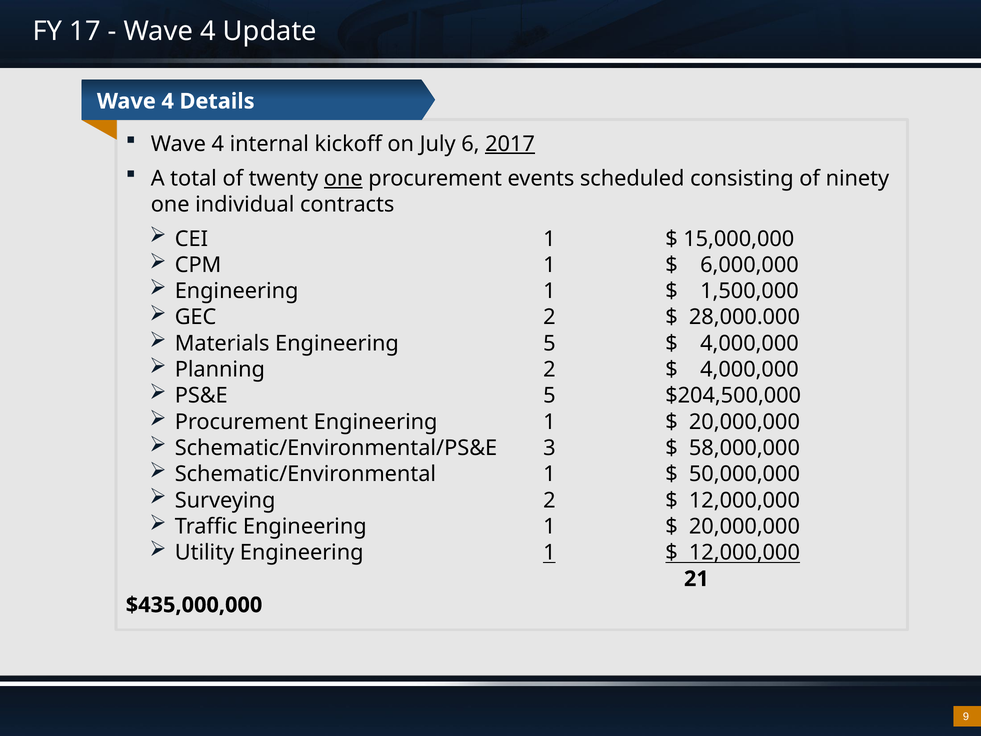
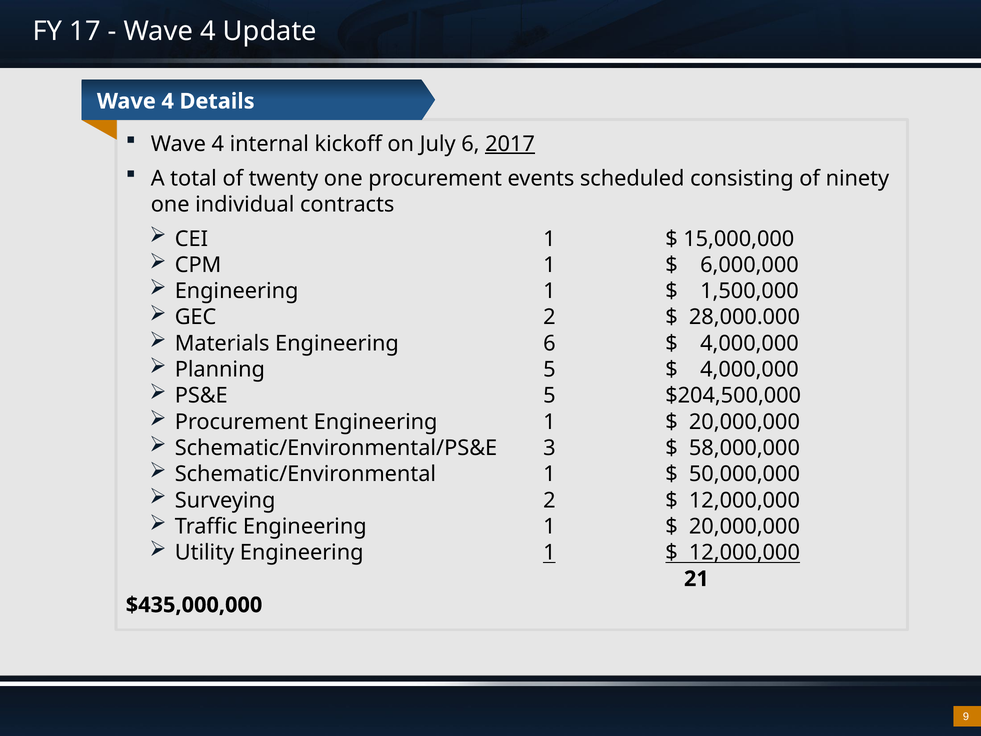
one underline: present -> none (343, 178)
Engineering 5: 5 -> 6 (549, 343)
Planning 2: 2 -> 5 (549, 369)
